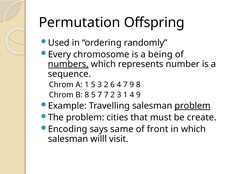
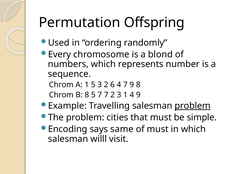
being: being -> blond (160, 54)
numbers underline: present -> none (68, 64)
create: create -> simple (202, 117)
of front: front -> must (158, 129)
